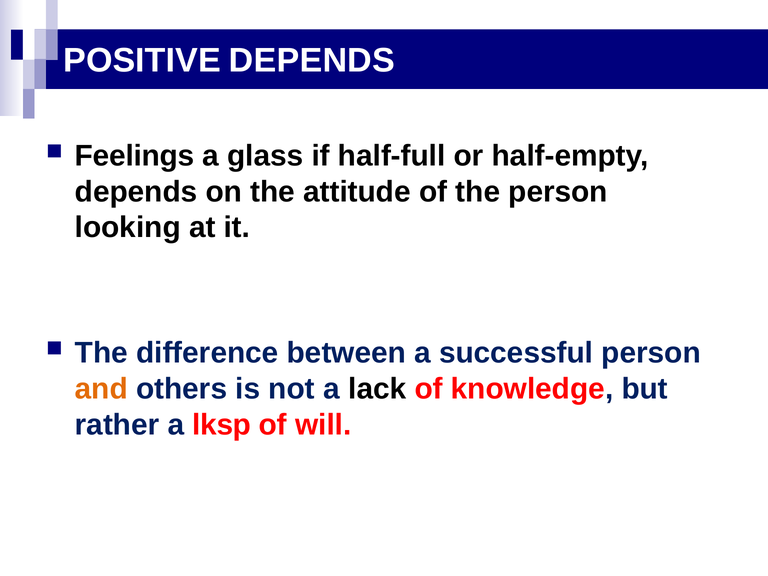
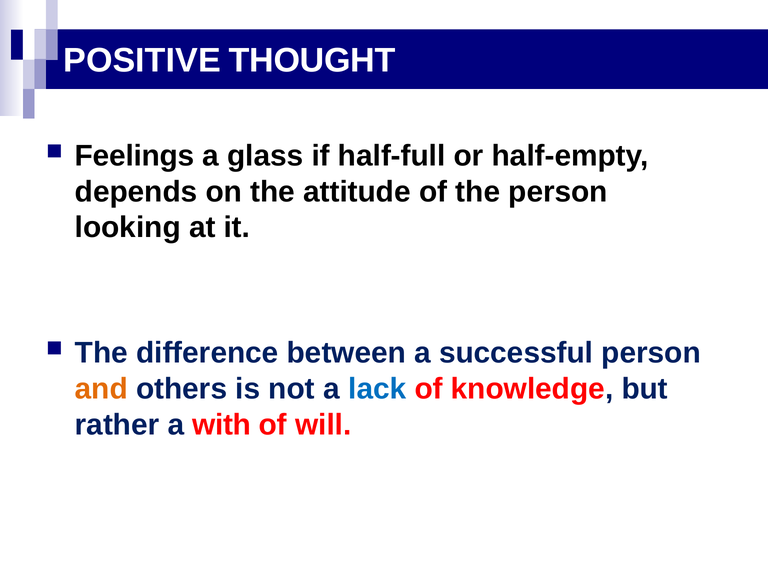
POSITIVE DEPENDS: DEPENDS -> THOUGHT (312, 61)
lack colour: black -> blue (377, 389)
lksp: lksp -> with (222, 425)
